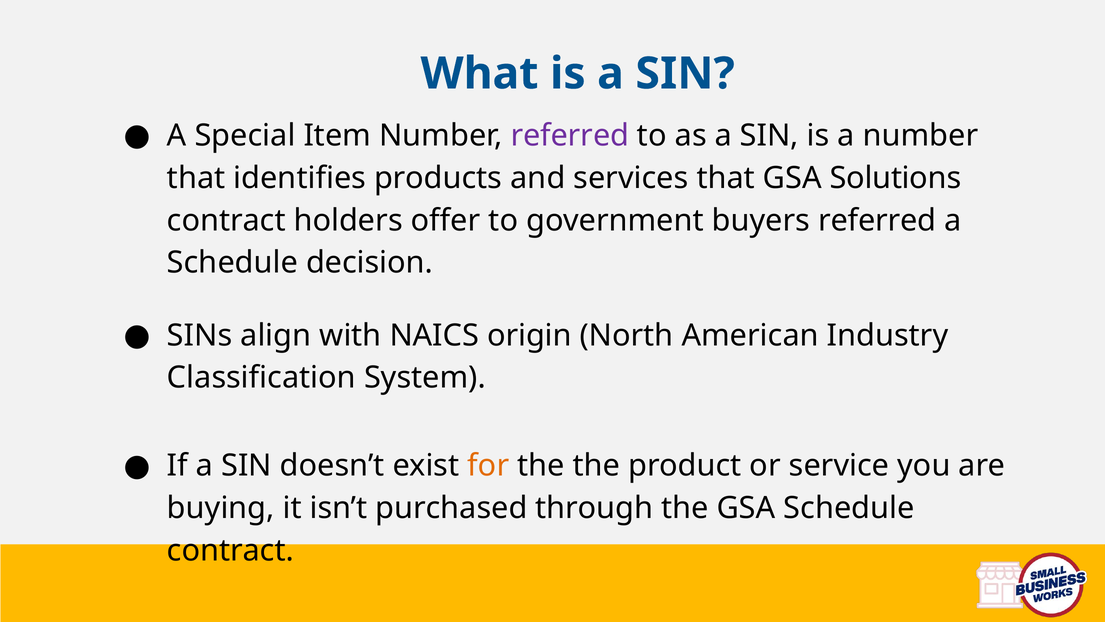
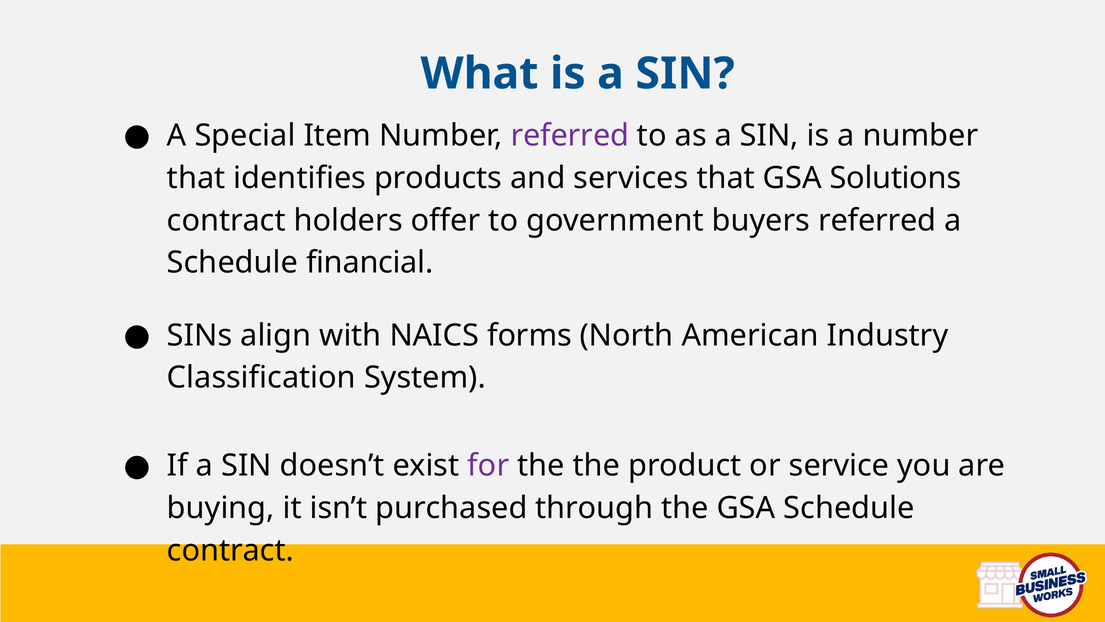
decision: decision -> financial (370, 263)
origin: origin -> forms (529, 335)
for colour: orange -> purple (488, 465)
